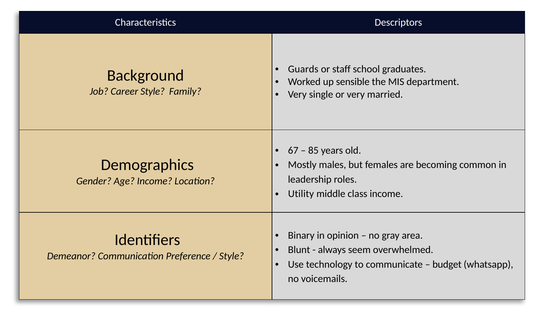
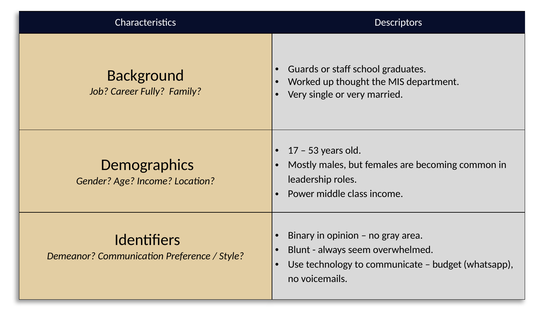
sensible: sensible -> thought (353, 82)
Career Style: Style -> Fully (153, 91)
67: 67 -> 17 (293, 150)
85: 85 -> 53 (313, 150)
Utility: Utility -> Power (301, 194)
